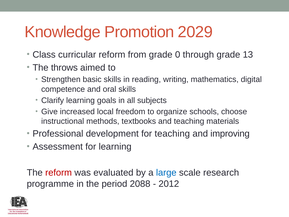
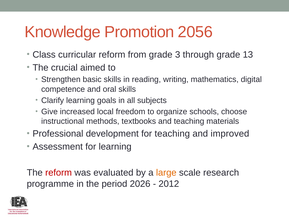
2029: 2029 -> 2056 (195, 32)
0: 0 -> 3 (178, 55)
throws: throws -> crucial (64, 68)
improving: improving -> improved (230, 134)
large colour: blue -> orange (166, 173)
2088: 2088 -> 2026 (140, 184)
